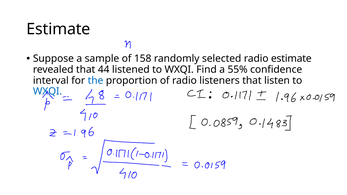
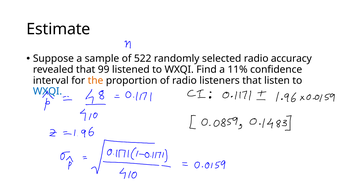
158: 158 -> 522 (143, 59)
radio estimate: estimate -> accuracy (291, 59)
44: 44 -> 99 (104, 70)
55%: 55% -> 11% (238, 70)
the colour: blue -> orange (96, 81)
